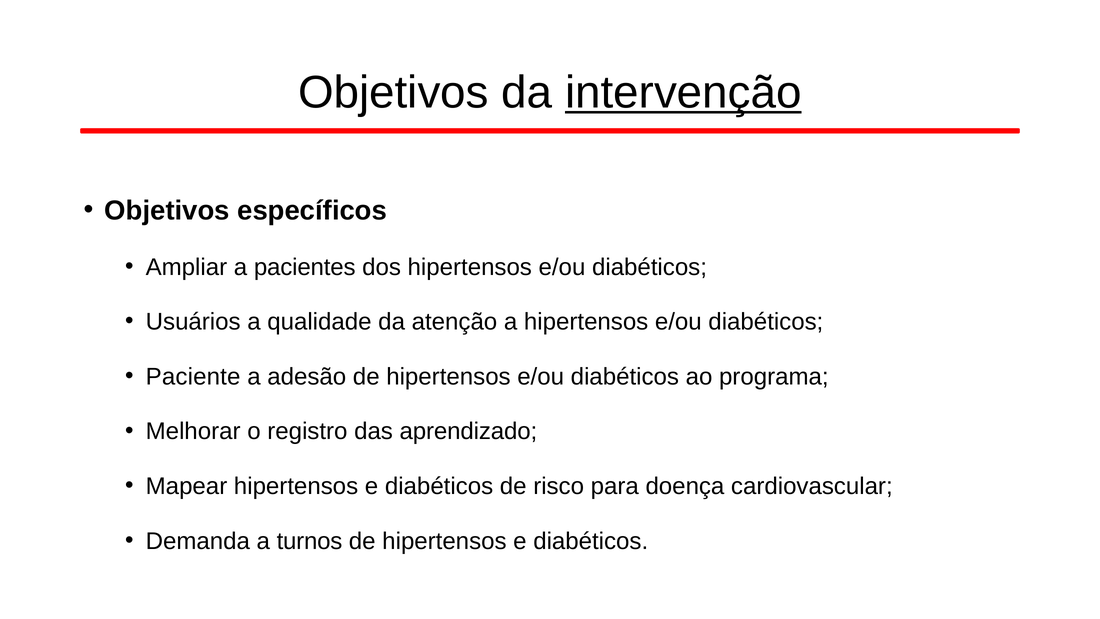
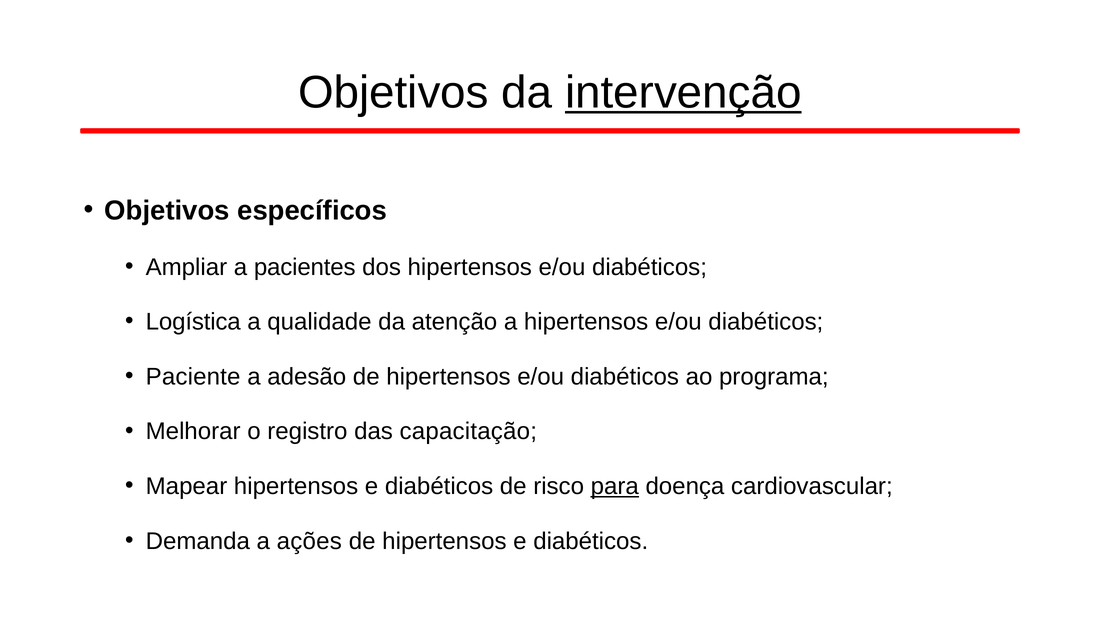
Usuários: Usuários -> Logística (193, 322)
aprendizado: aprendizado -> capacitação (468, 431)
para underline: none -> present (615, 486)
turnos: turnos -> ações (309, 541)
